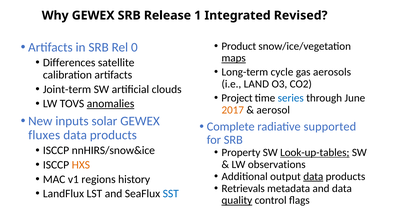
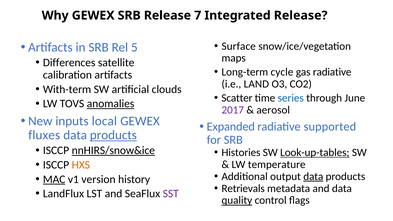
1: 1 -> 7 (198, 15)
Integrated Revised: Revised -> Release (301, 15)
0: 0 -> 5 (134, 47)
Product: Product -> Surface (239, 46)
maps underline: present -> none (234, 58)
gas aerosols: aerosols -> radiative (332, 72)
Joint-term: Joint-term -> With-term (67, 89)
Project: Project -> Scatter (237, 98)
2017 colour: orange -> purple (233, 110)
solar: solar -> local (104, 121)
Complete: Complete -> Expanded (231, 127)
products underline: none -> present (113, 135)
nnHIRS/snow&ice underline: none -> present (113, 151)
Property: Property -> Histories (241, 153)
observations: observations -> temperature (277, 165)
MAC underline: none -> present (54, 179)
regions: regions -> version (99, 179)
SST colour: blue -> purple (171, 194)
